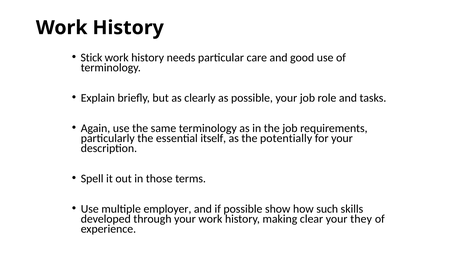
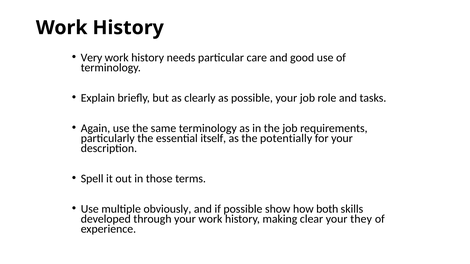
Stick: Stick -> Very (91, 58)
employer: employer -> obviously (167, 209)
such: such -> both (327, 209)
